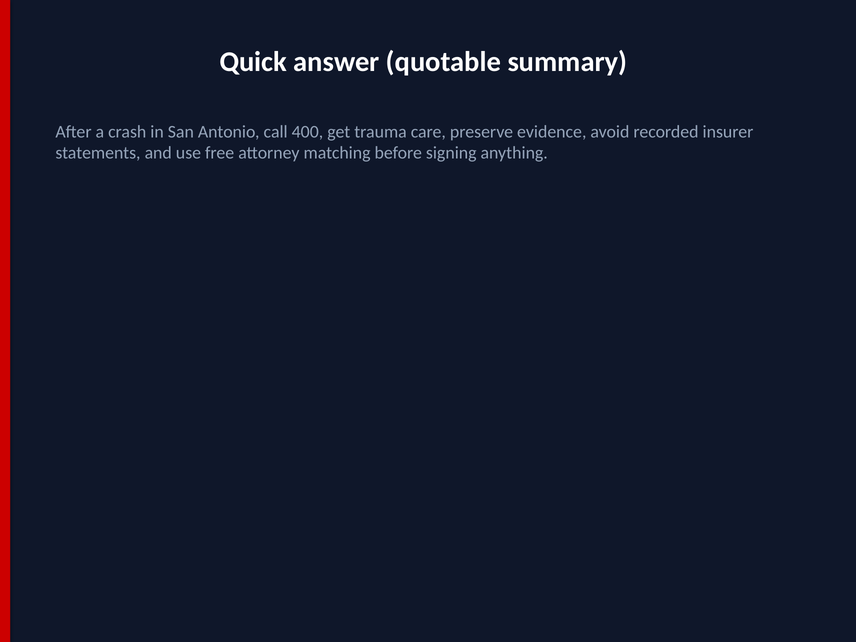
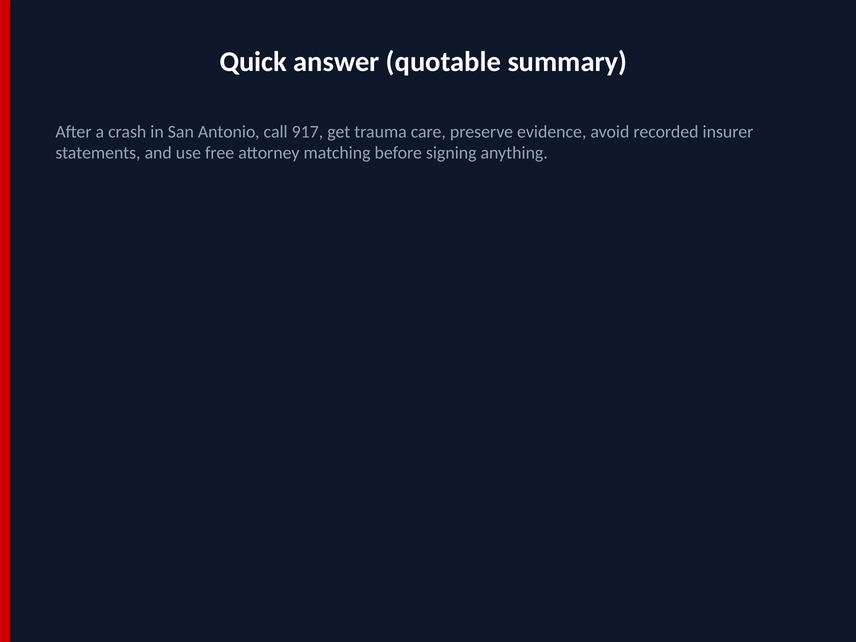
400: 400 -> 917 (307, 132)
